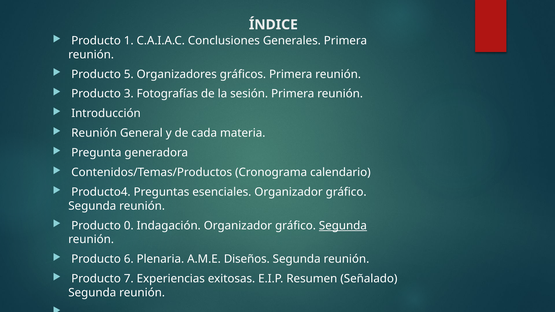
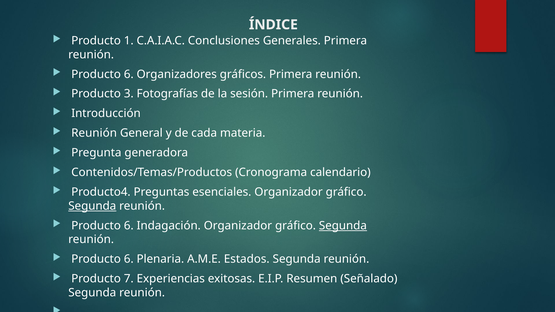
5: 5 -> 6 (129, 74)
Segunda underline: none -> present (92, 206)
0: 0 -> 6 (129, 226)
Diseños: Diseños -> Estados (247, 259)
